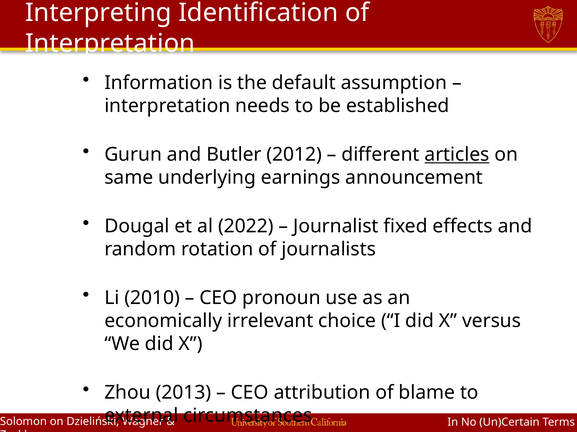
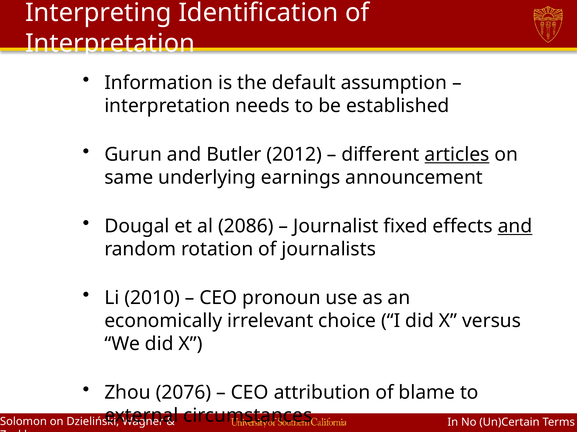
2022: 2022 -> 2086 (246, 227)
and underline: none -> present (515, 227)
2013: 2013 -> 2076 (183, 393)
